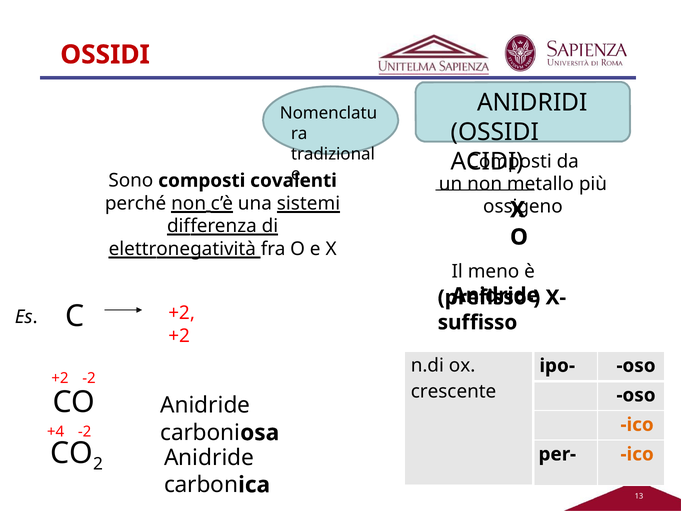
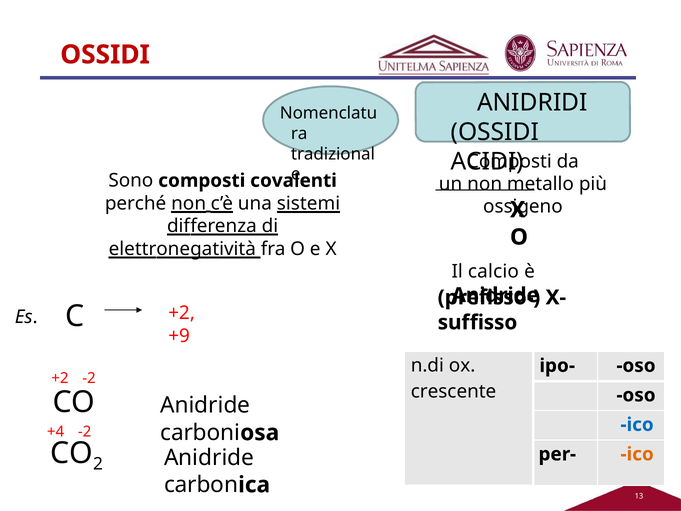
meno: meno -> calcio (493, 271)
+2: +2 -> +9 (179, 336)
ico colour: orange -> blue (637, 424)
